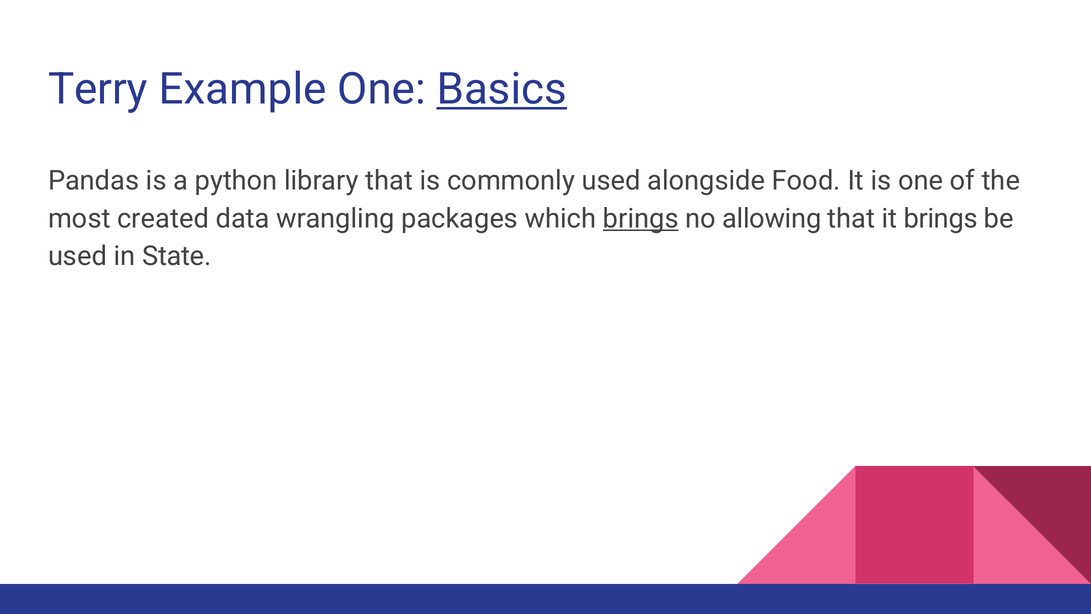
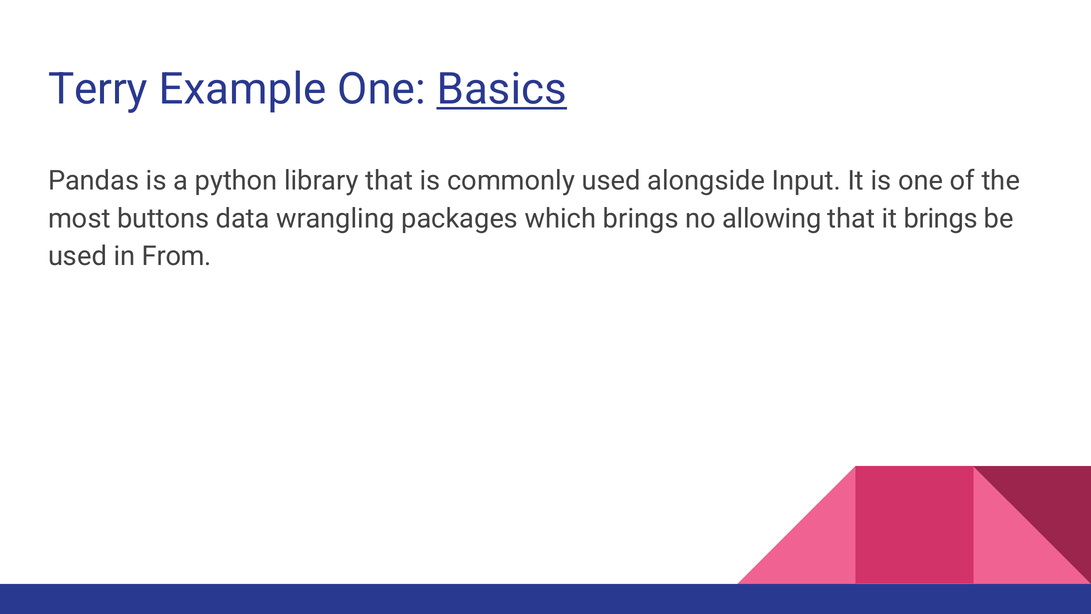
Food: Food -> Input (806, 181)
created: created -> buttons (163, 218)
brings underline: present -> none (641, 218)
State: State -> From (177, 256)
